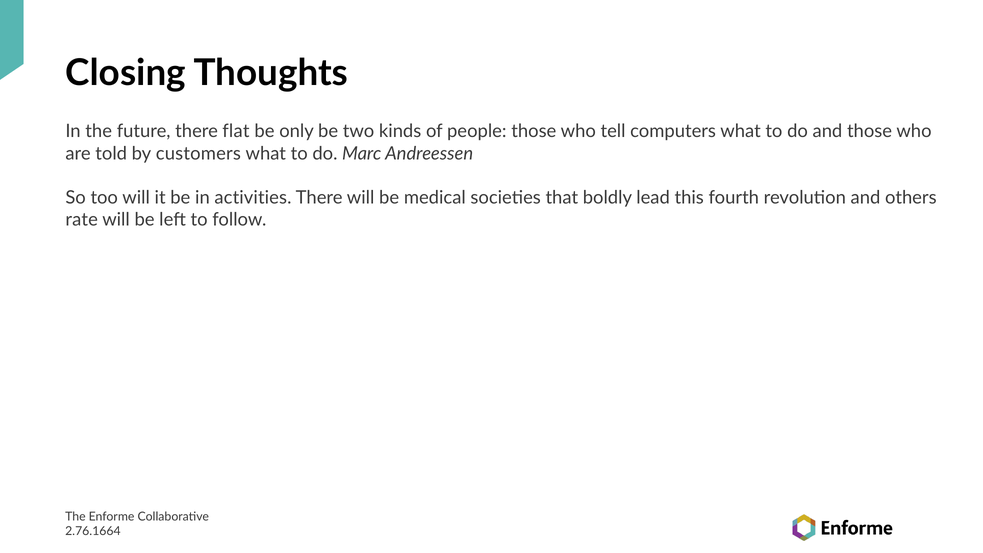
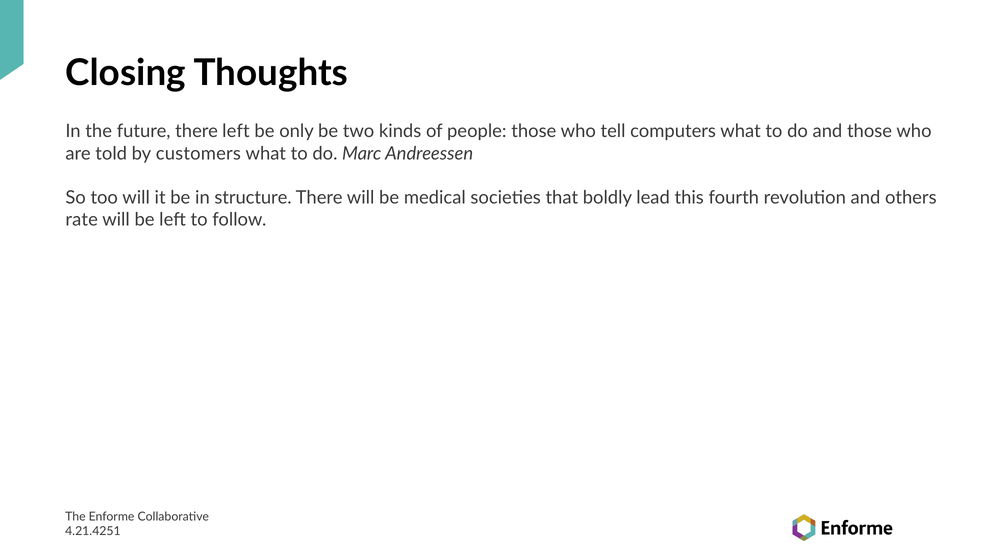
there flat: flat -> left (236, 131)
activities: activities -> structure (253, 198)
2.76.1664: 2.76.1664 -> 4.21.4251 (93, 531)
